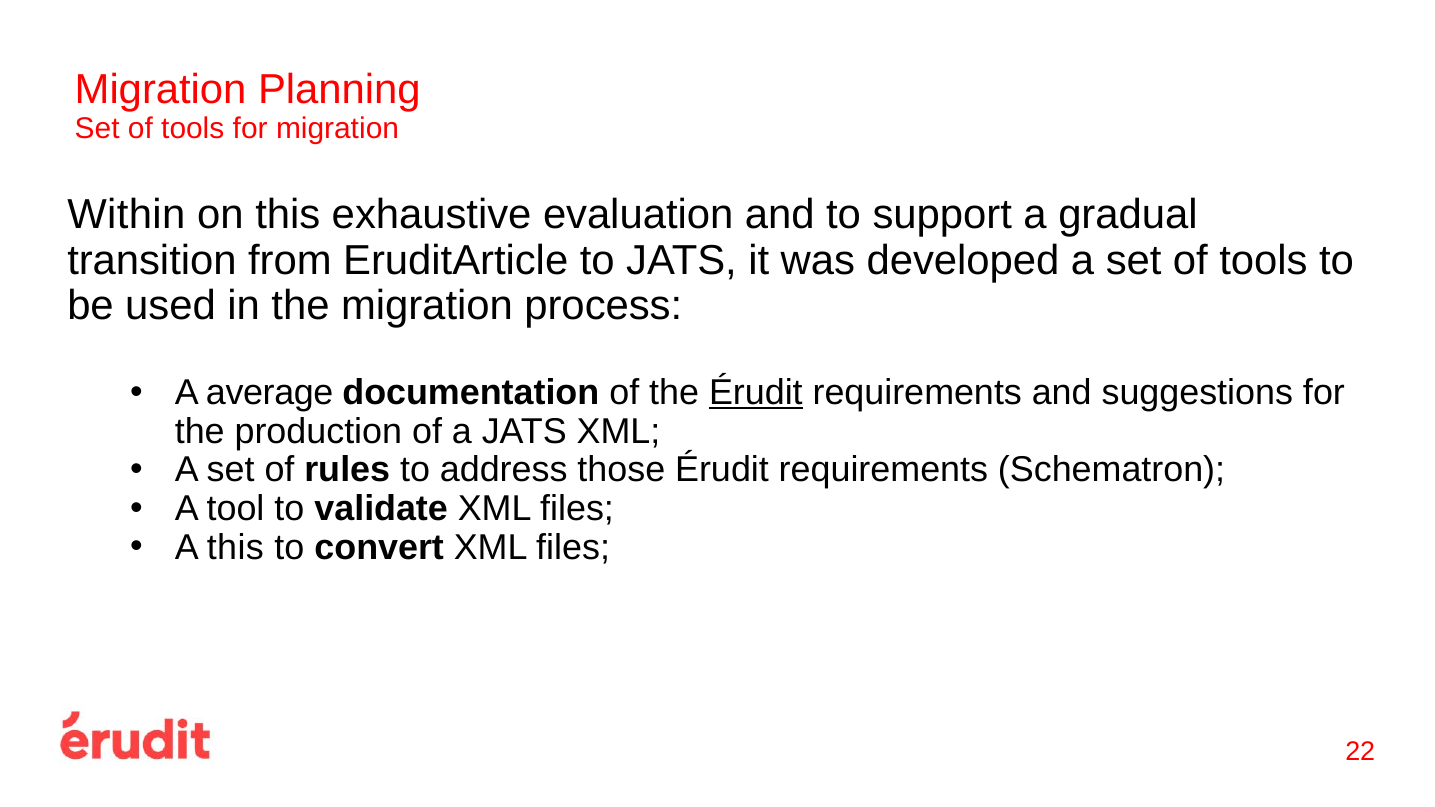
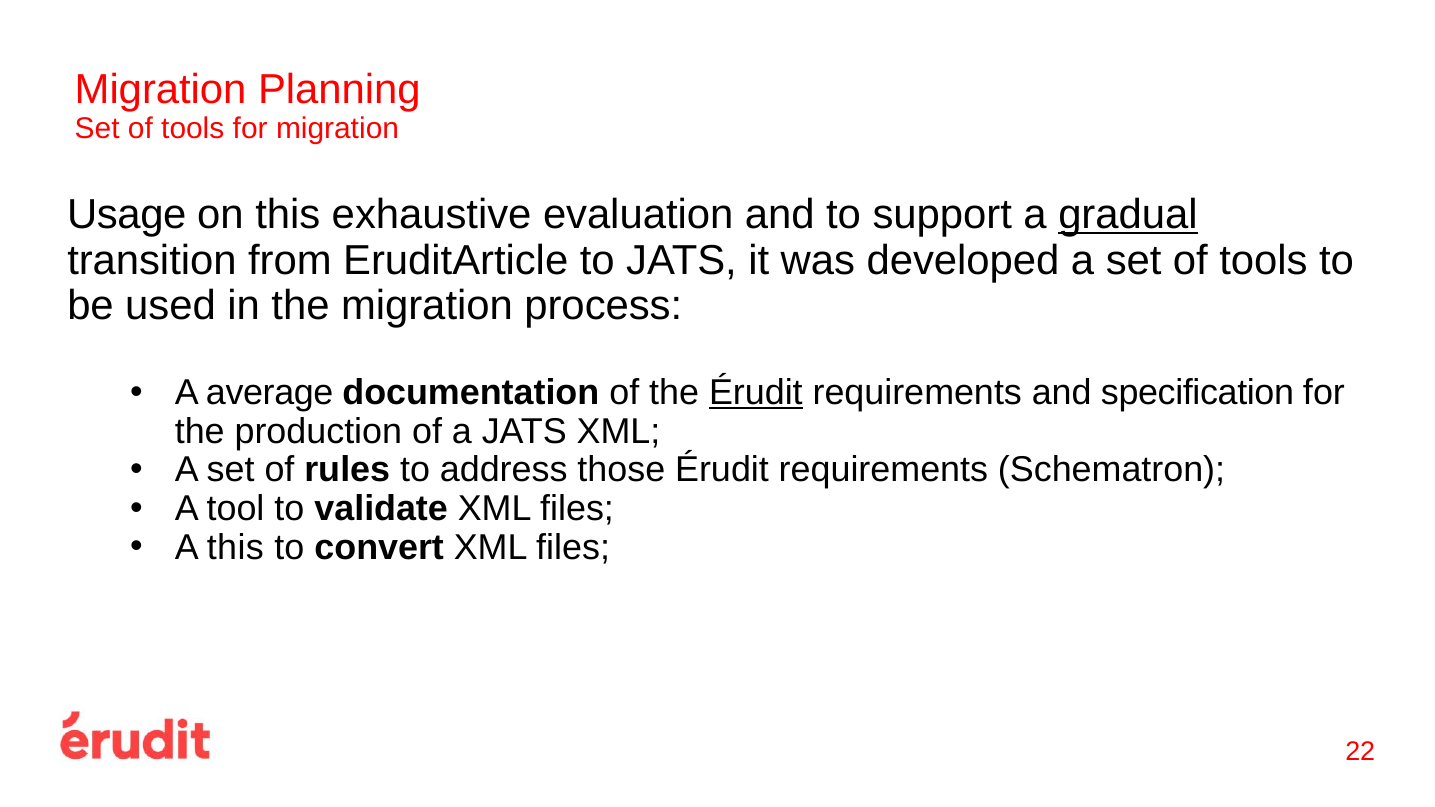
Within: Within -> Usage (127, 215)
gradual underline: none -> present (1128, 215)
suggestions: suggestions -> specification (1197, 393)
